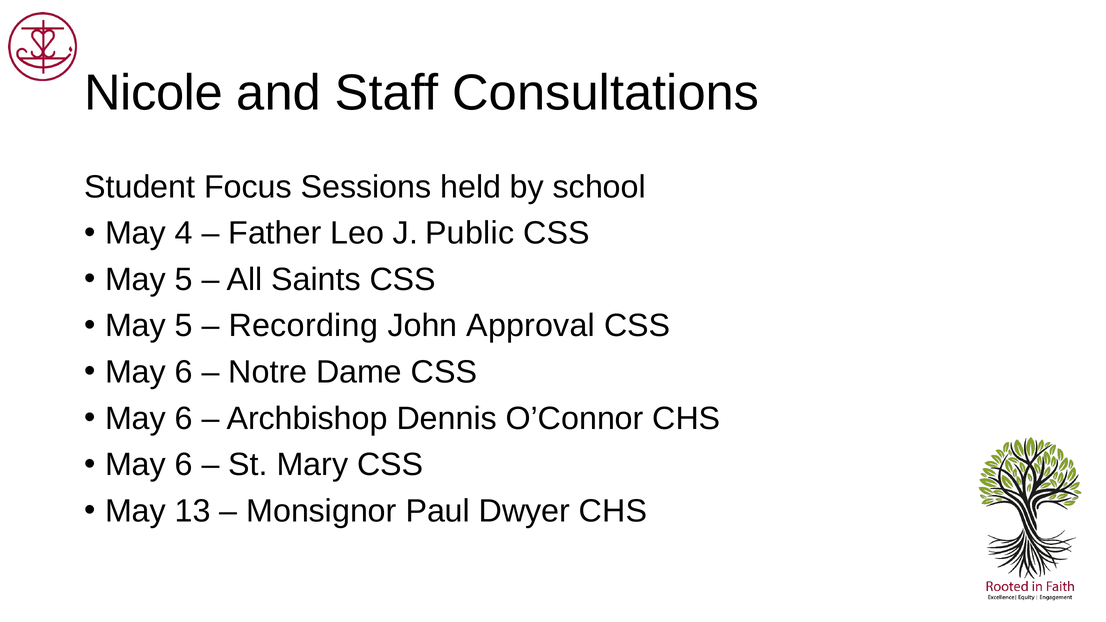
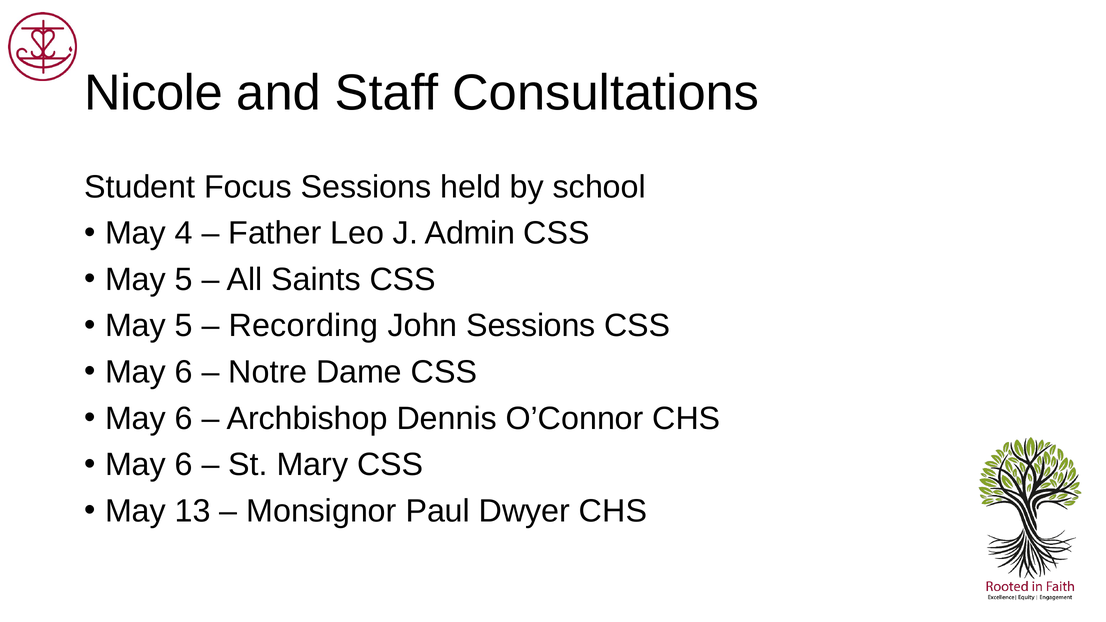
Public: Public -> Admin (470, 233)
John Approval: Approval -> Sessions (531, 326)
